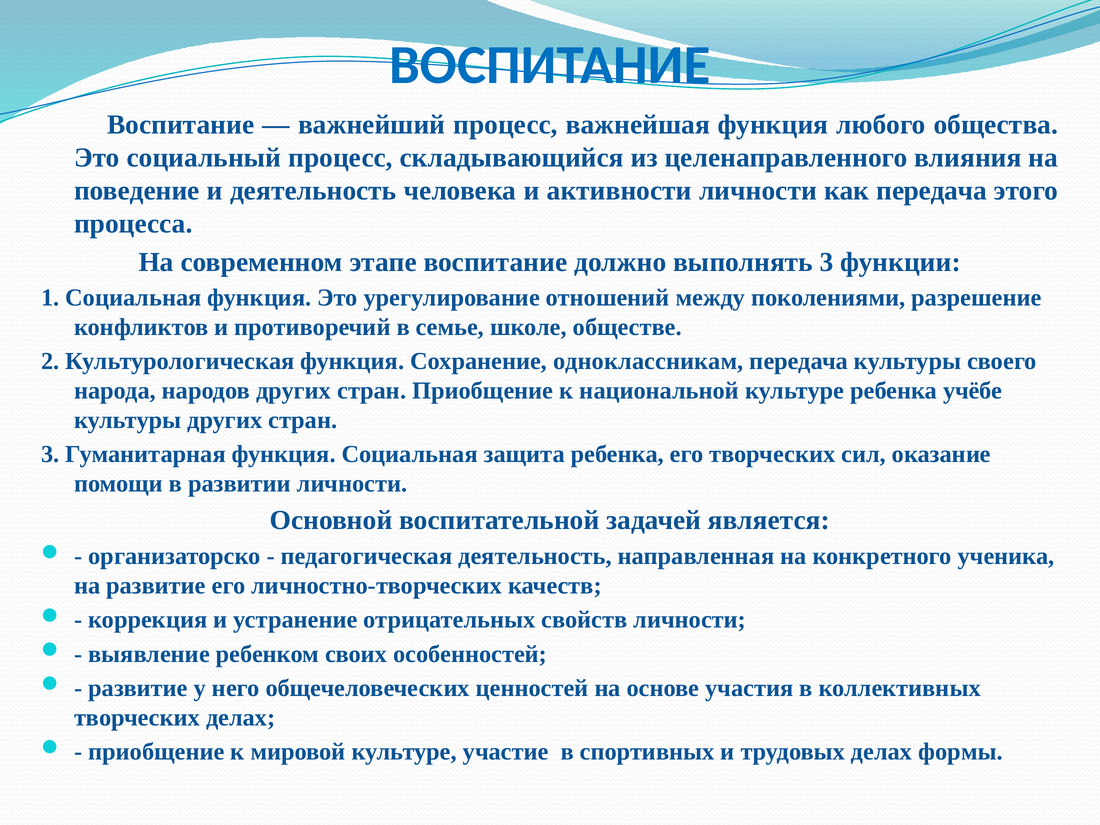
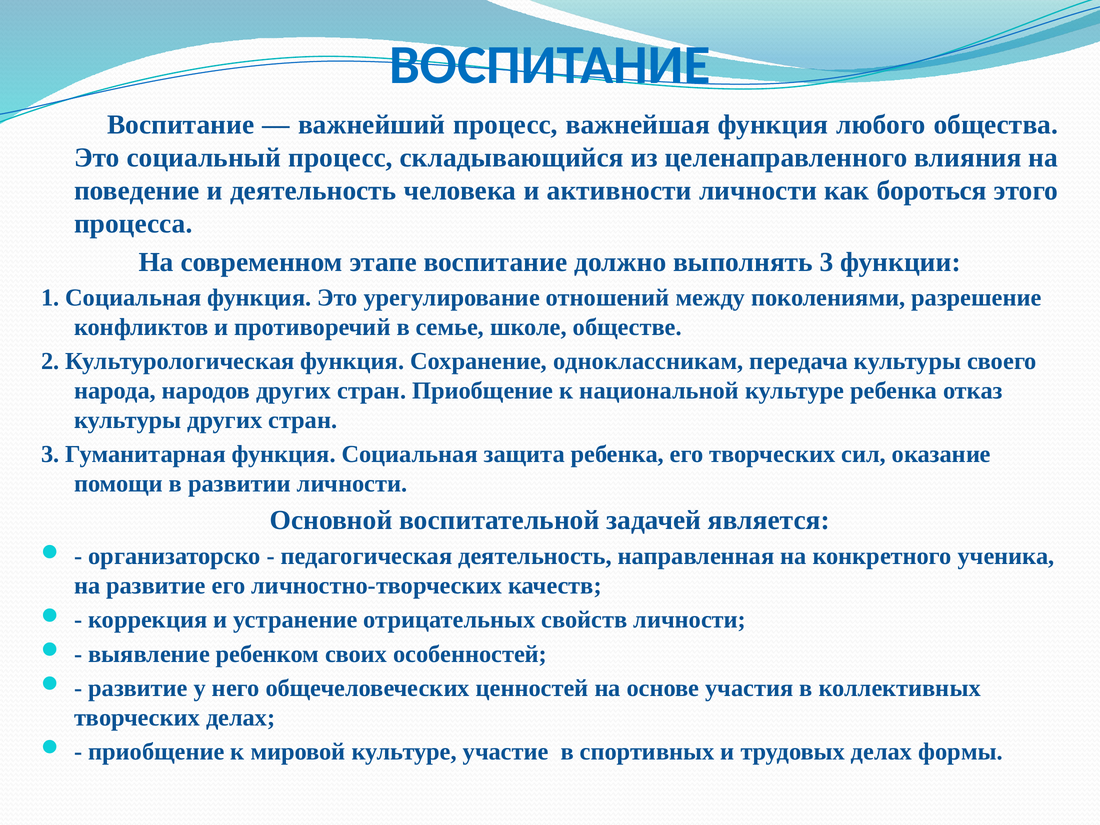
как передача: передача -> бороться (932, 190)
учёбе: учёбе -> отказ (973, 391)
